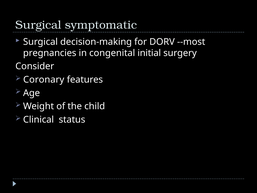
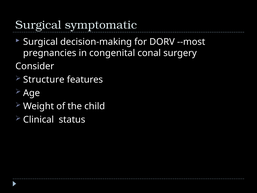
initial: initial -> conal (149, 53)
Coronary: Coronary -> Structure (44, 80)
